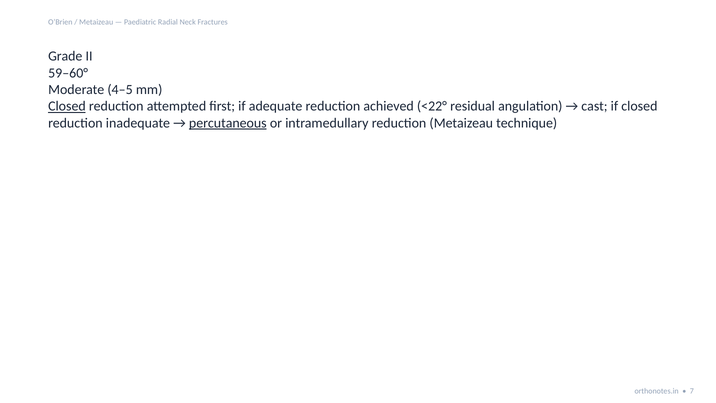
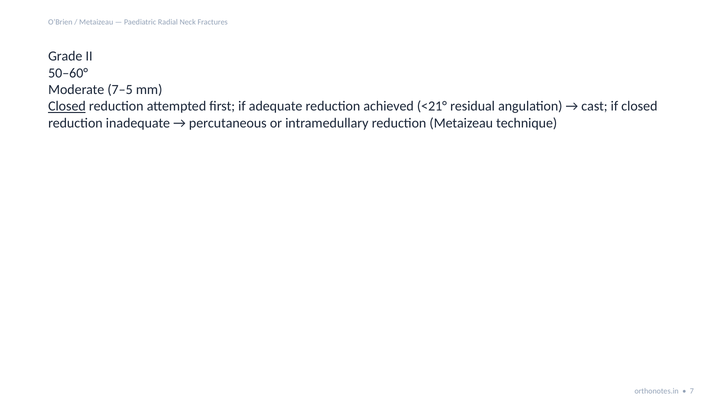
59–60°: 59–60° -> 50–60° (68, 73)
4–5: 4–5 -> 7–5 (120, 90)
<22°: <22° -> <21° (432, 106)
percutaneous underline: present -> none (228, 123)
